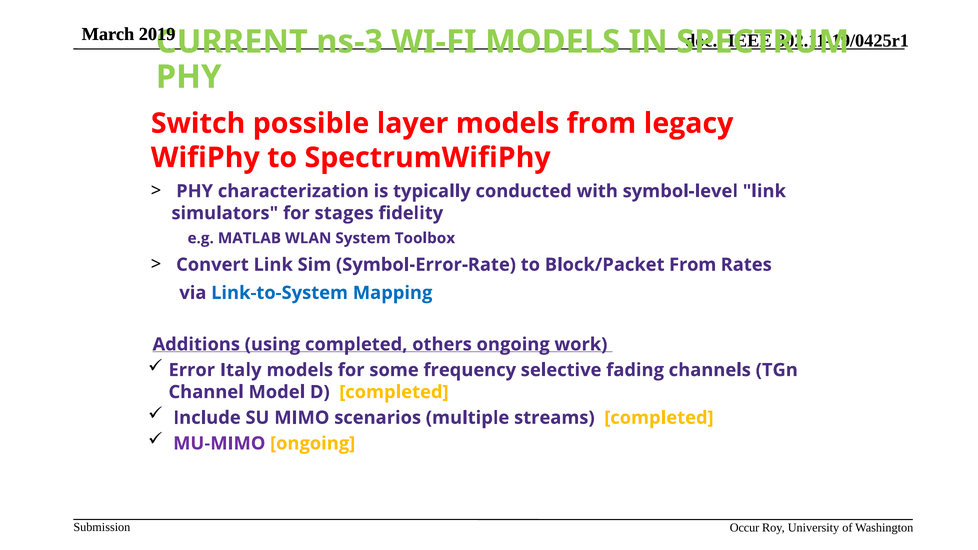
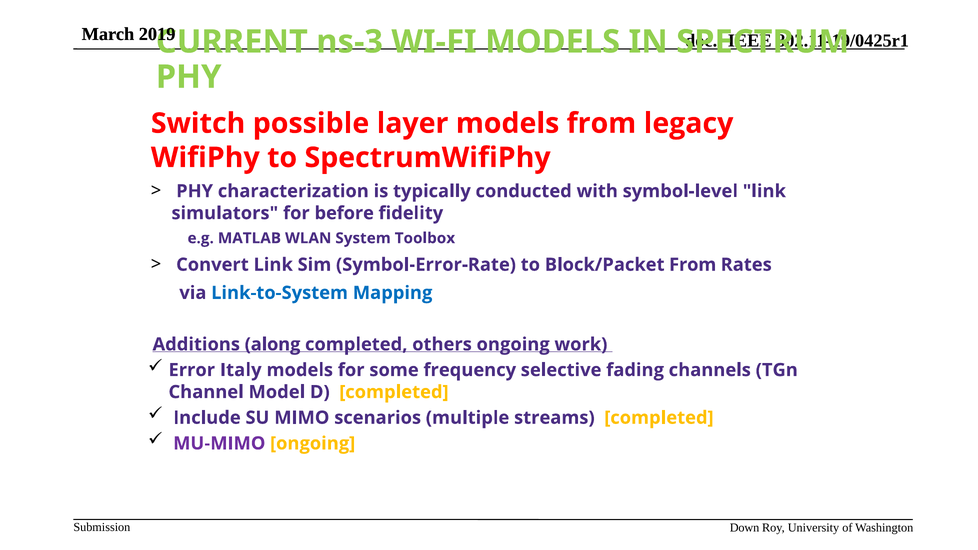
stages: stages -> before (344, 213)
using: using -> along (273, 344)
Occur: Occur -> Down (745, 528)
